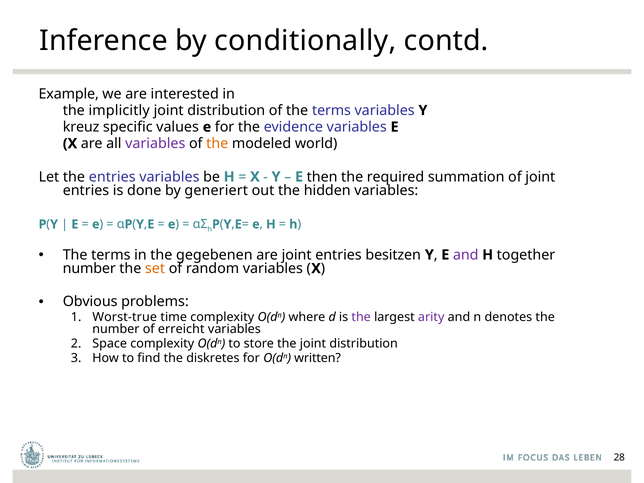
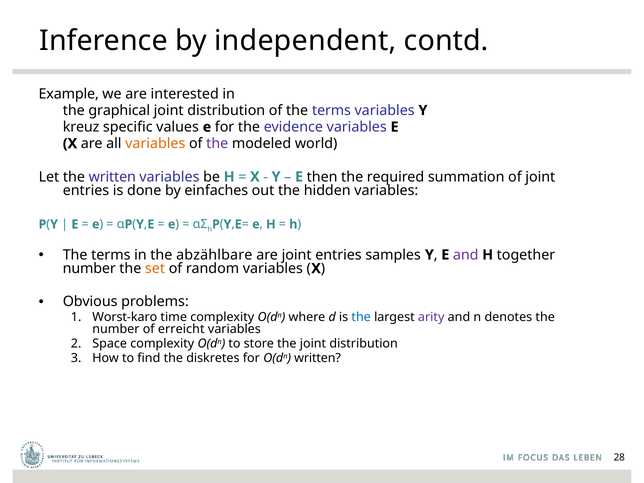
conditionally: conditionally -> independent (305, 41)
implicitly: implicitly -> graphical (119, 110)
variables colour: purple -> orange (155, 144)
the colour: orange -> purple (217, 144)
the entries: entries -> written (112, 177)
generiert: generiert -> einfaches (216, 191)
gegebenen: gegebenen -> abzählbare (214, 255)
besitzen: besitzen -> samples (393, 255)
Worst-true: Worst-true -> Worst-karo (125, 317)
the colour: purple -> blue (361, 317)
